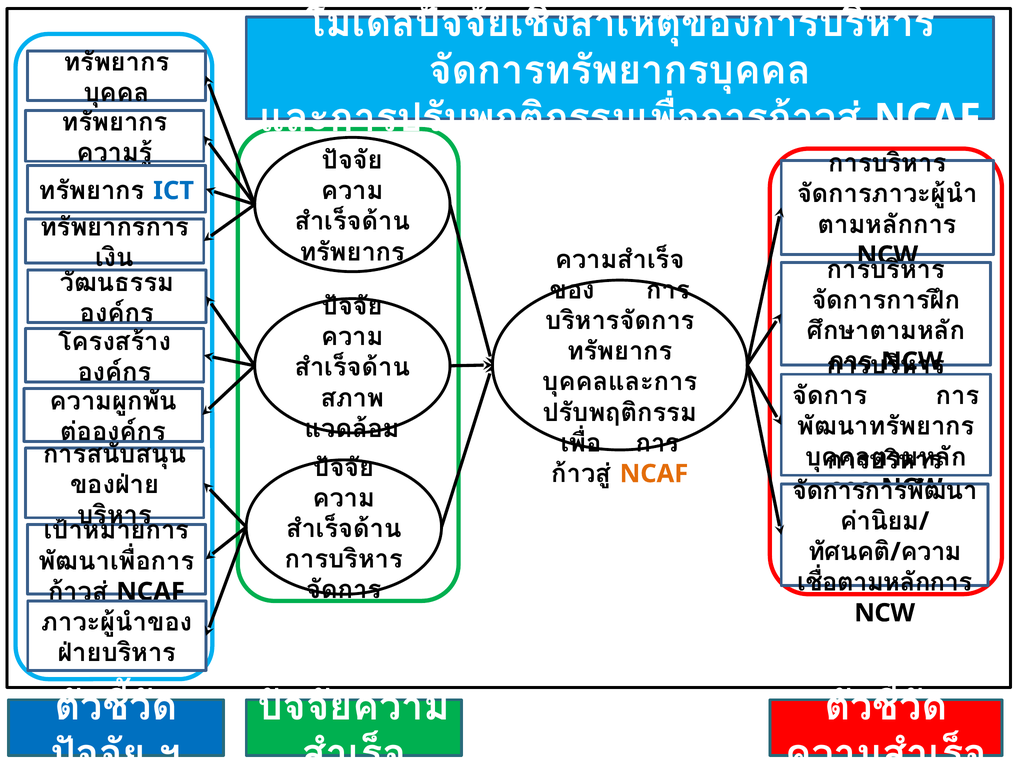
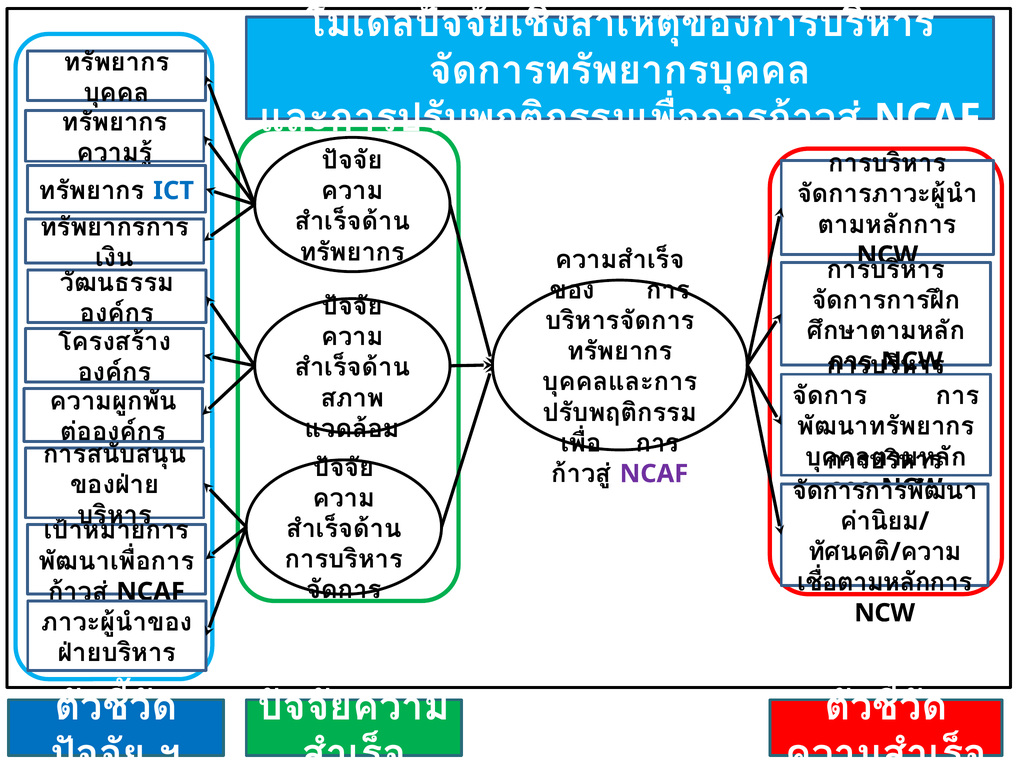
NCAF colour: orange -> purple (654, 474)
